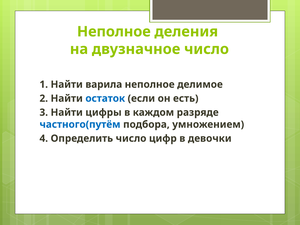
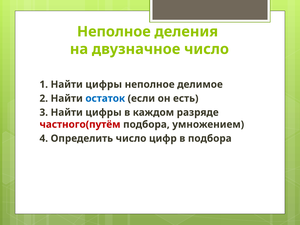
1 Найти варила: варила -> цифры (104, 84)
частного(путём colour: blue -> red (80, 124)
в девочки: девочки -> подбора (210, 138)
